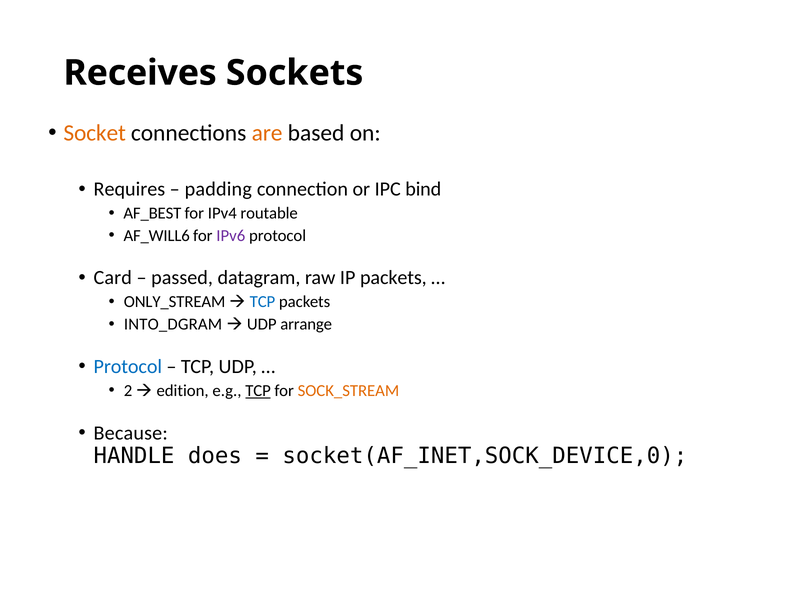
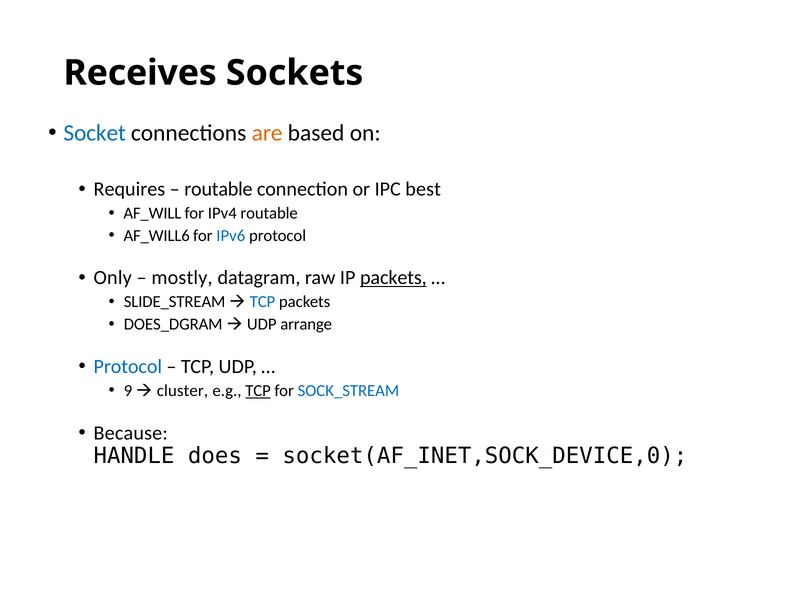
Socket colour: orange -> blue (95, 133)
padding: padding -> routable (218, 189)
bind: bind -> best (423, 189)
AF_BEST: AF_BEST -> AF_WILL (152, 213)
IPv6 colour: purple -> blue (231, 235)
Card: Card -> Only (113, 278)
passed: passed -> mostly (182, 278)
packets underline: none -> present (393, 278)
ONLY_STREAM: ONLY_STREAM -> SLIDE_STREAM (175, 302)
INTO_DGRAM: INTO_DGRAM -> DOES_DGRAM (173, 324)
2: 2 -> 9 (128, 390)
edition: edition -> cluster (182, 390)
SOCK_STREAM colour: orange -> blue (348, 390)
